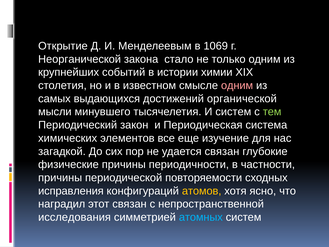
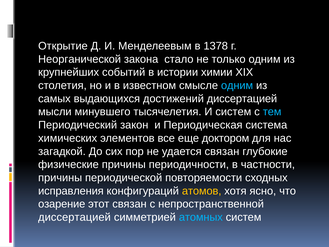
1069: 1069 -> 1378 (216, 46)
одним colour: pink -> light blue (237, 85)
достижений органической: органической -> диссертацией (242, 99)
тем colour: light green -> light blue (272, 112)
изучение: изучение -> доктором (226, 138)
наградил: наградил -> озарение (62, 204)
исследования: исследования -> диссертацией (74, 217)
